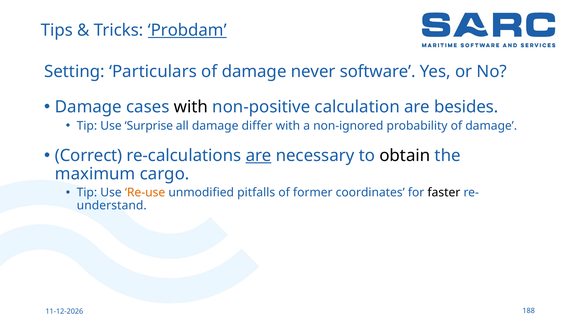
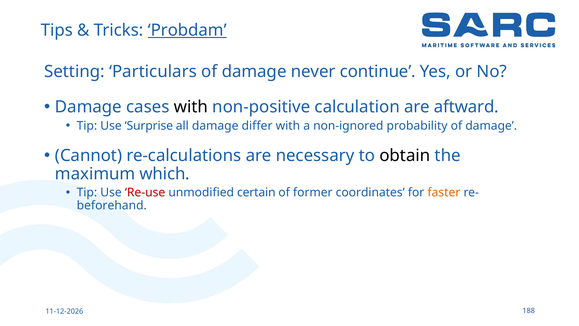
software: software -> continue (378, 71)
besides: besides -> aftward (466, 107)
Correct: Correct -> Cannot (89, 155)
are underline: present -> none (259, 155)
cargo: cargo -> which (165, 174)
Re-use colour: orange -> red (145, 192)
pitfalls: pitfalls -> certain (256, 192)
faster colour: black -> orange (444, 192)
understand: understand -> beforehand (112, 205)
